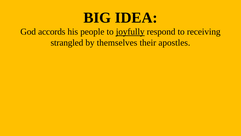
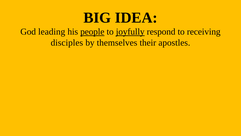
accords: accords -> leading (52, 32)
people underline: none -> present (92, 32)
strangled: strangled -> disciples (67, 42)
